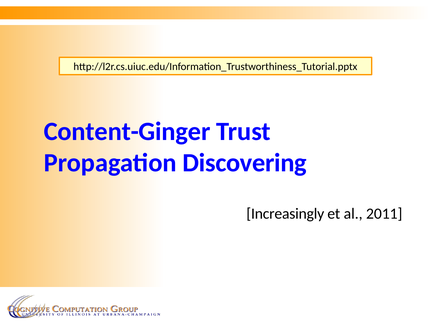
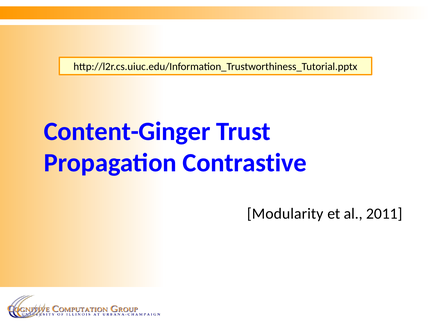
Discovering: Discovering -> Contrastive (245, 163)
Increasingly: Increasingly -> Modularity (285, 214)
